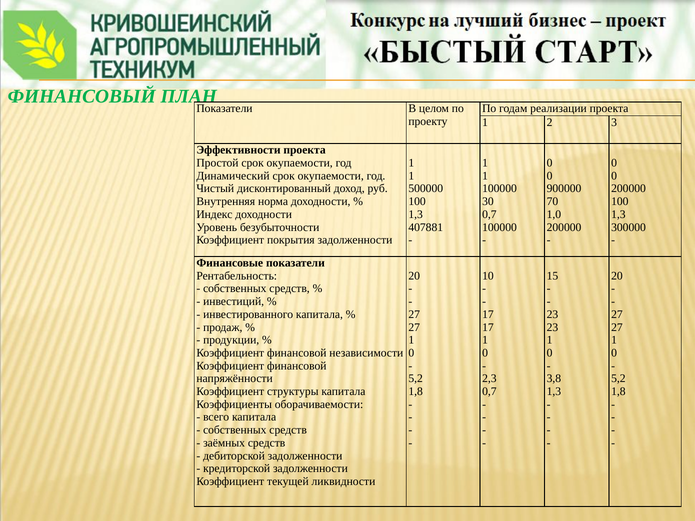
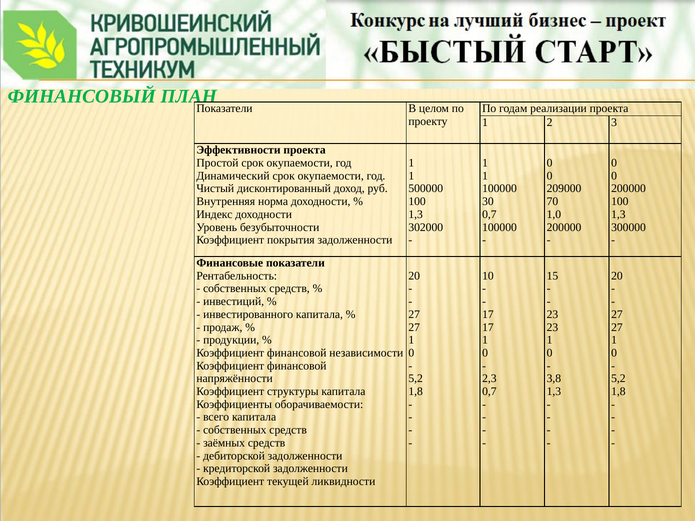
900000: 900000 -> 209000 (564, 189)
407881: 407881 -> 302000 (426, 227)
